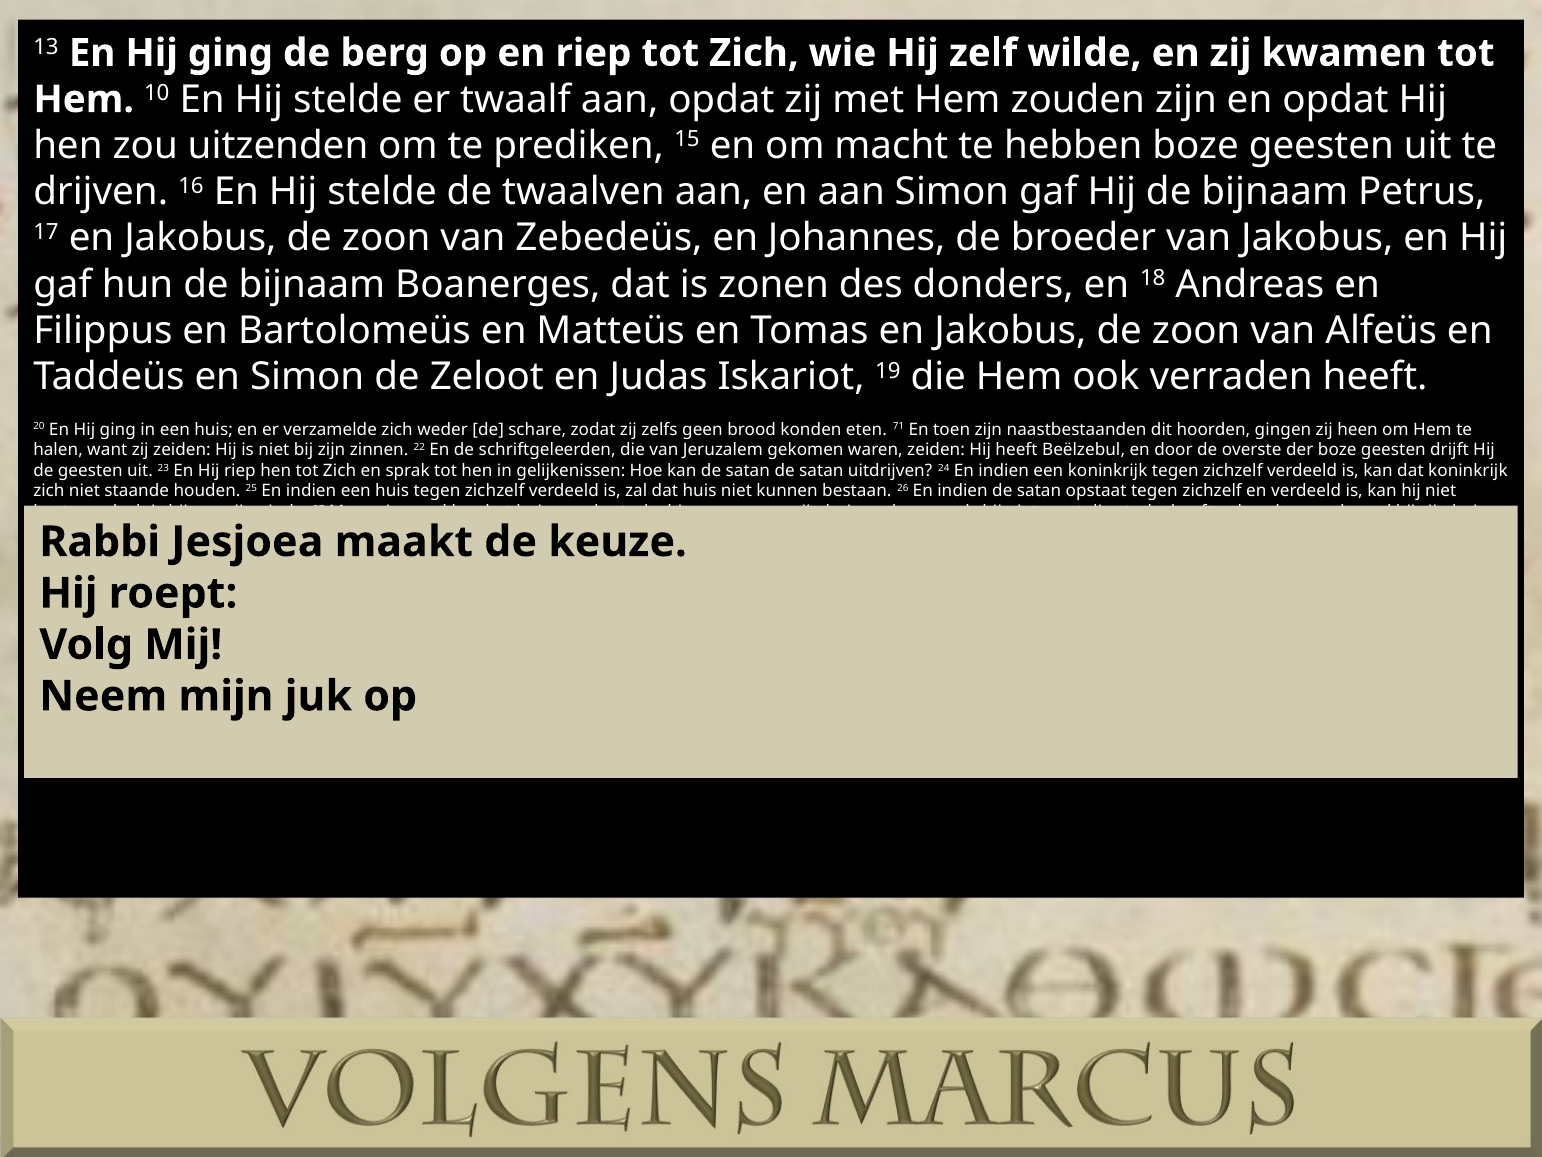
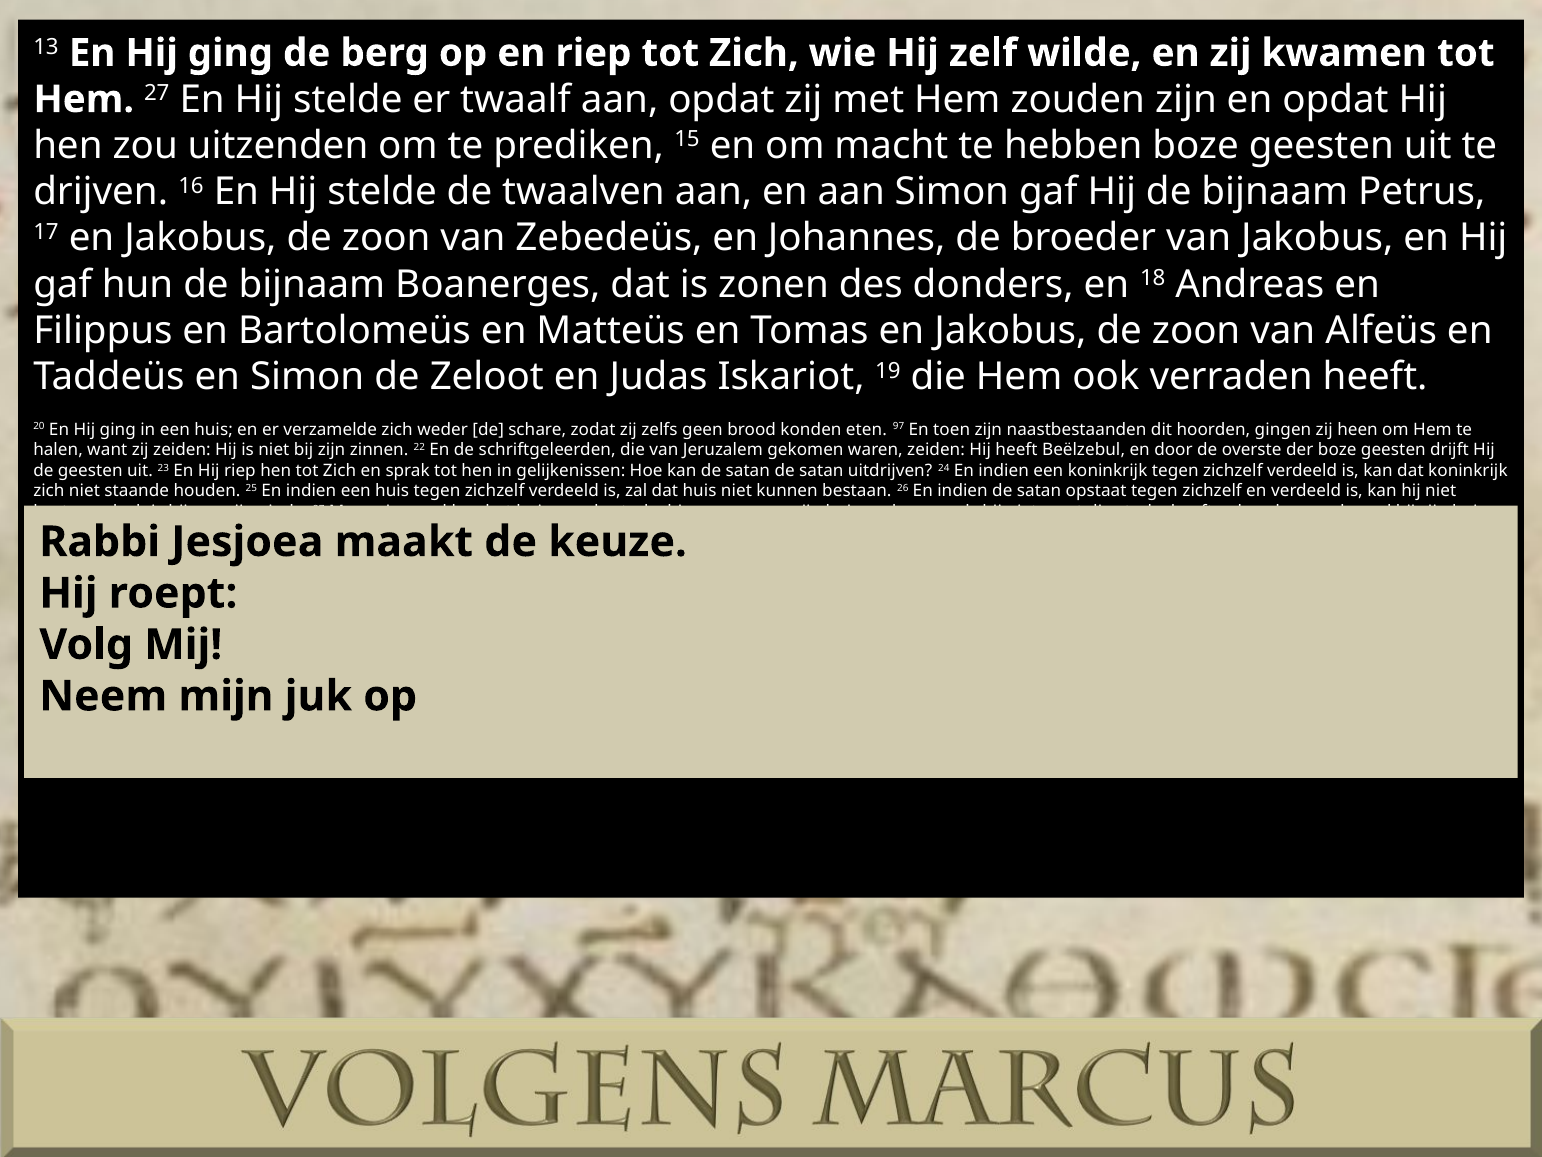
Hem 10: 10 -> 27 (157, 93)
71: 71 -> 97 (899, 426)
